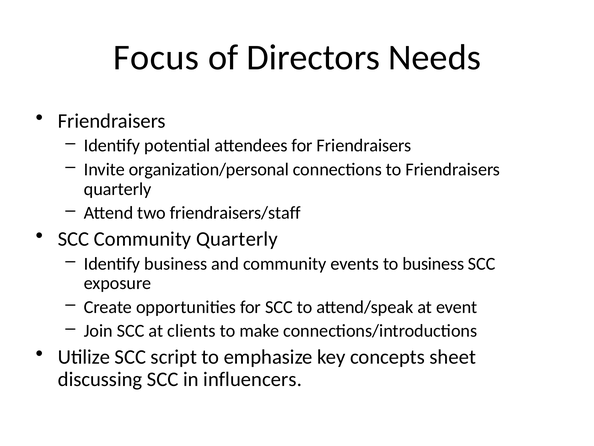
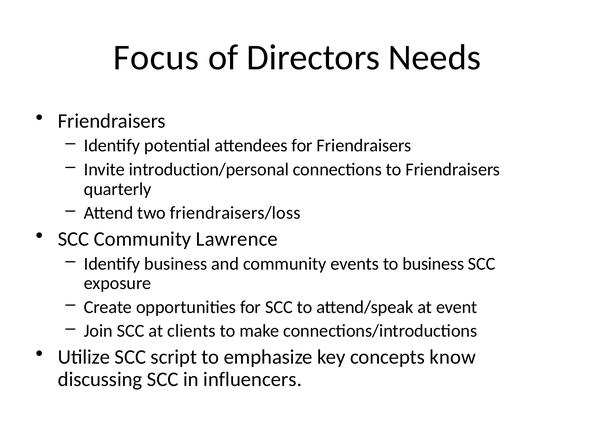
organization/personal: organization/personal -> introduction/personal (209, 169)
friendraisers/staff: friendraisers/staff -> friendraisers/loss (235, 213)
Community Quarterly: Quarterly -> Lawrence (237, 239)
sheet: sheet -> know (453, 357)
